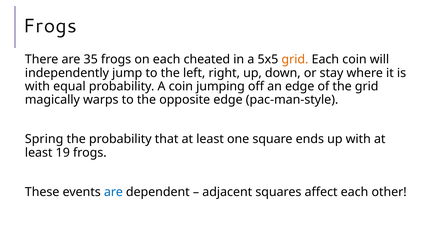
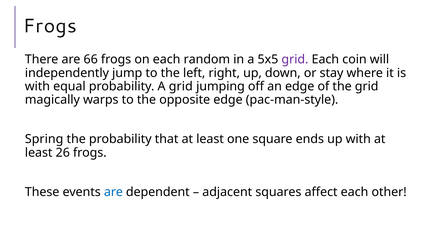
35: 35 -> 66 (91, 59)
cheated: cheated -> random (207, 59)
grid colour: orange -> purple (295, 59)
A coin: coin -> grid (181, 86)
19: 19 -> 26 (63, 152)
